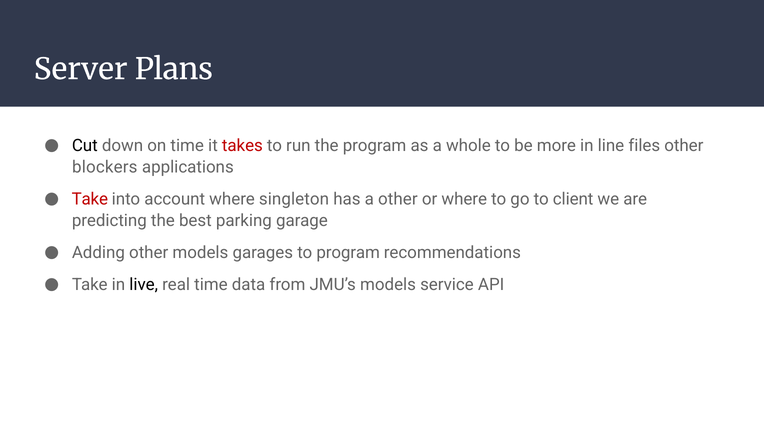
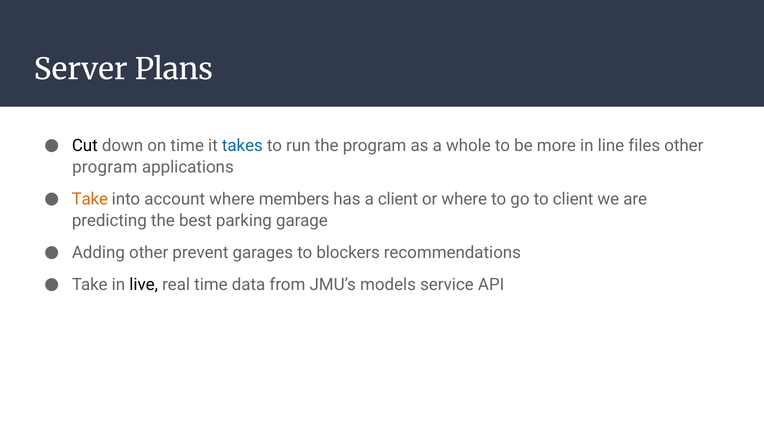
takes colour: red -> blue (242, 146)
blockers: blockers -> program (105, 167)
Take colour: red -> orange (90, 199)
singleton: singleton -> members (294, 199)
a other: other -> client (398, 199)
other models: models -> prevent (200, 252)
to program: program -> blockers (348, 252)
